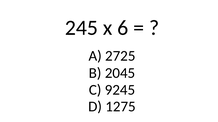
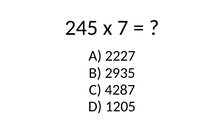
6: 6 -> 7 (123, 28)
2725: 2725 -> 2227 (120, 56)
2045: 2045 -> 2935 (120, 73)
9245: 9245 -> 4287 (120, 90)
1275: 1275 -> 1205 (121, 107)
